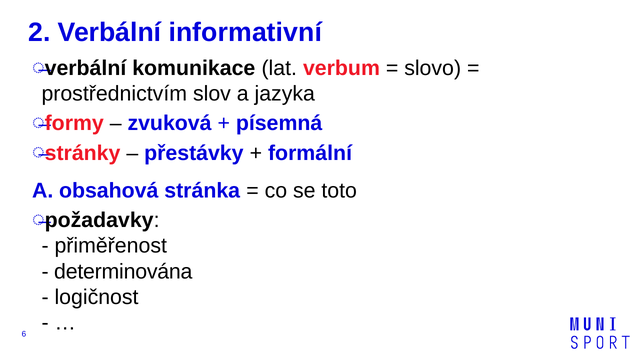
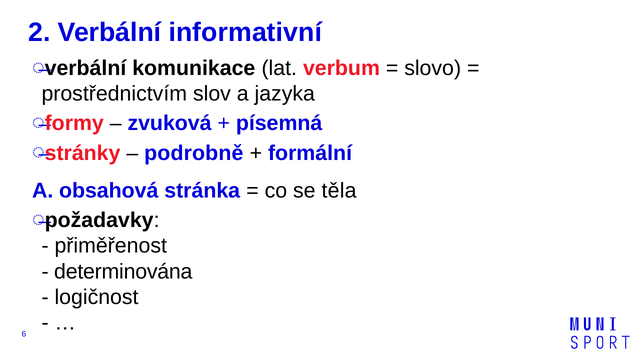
přestávky: přestávky -> podrobně (194, 153)
toto: toto -> těla (339, 190)
